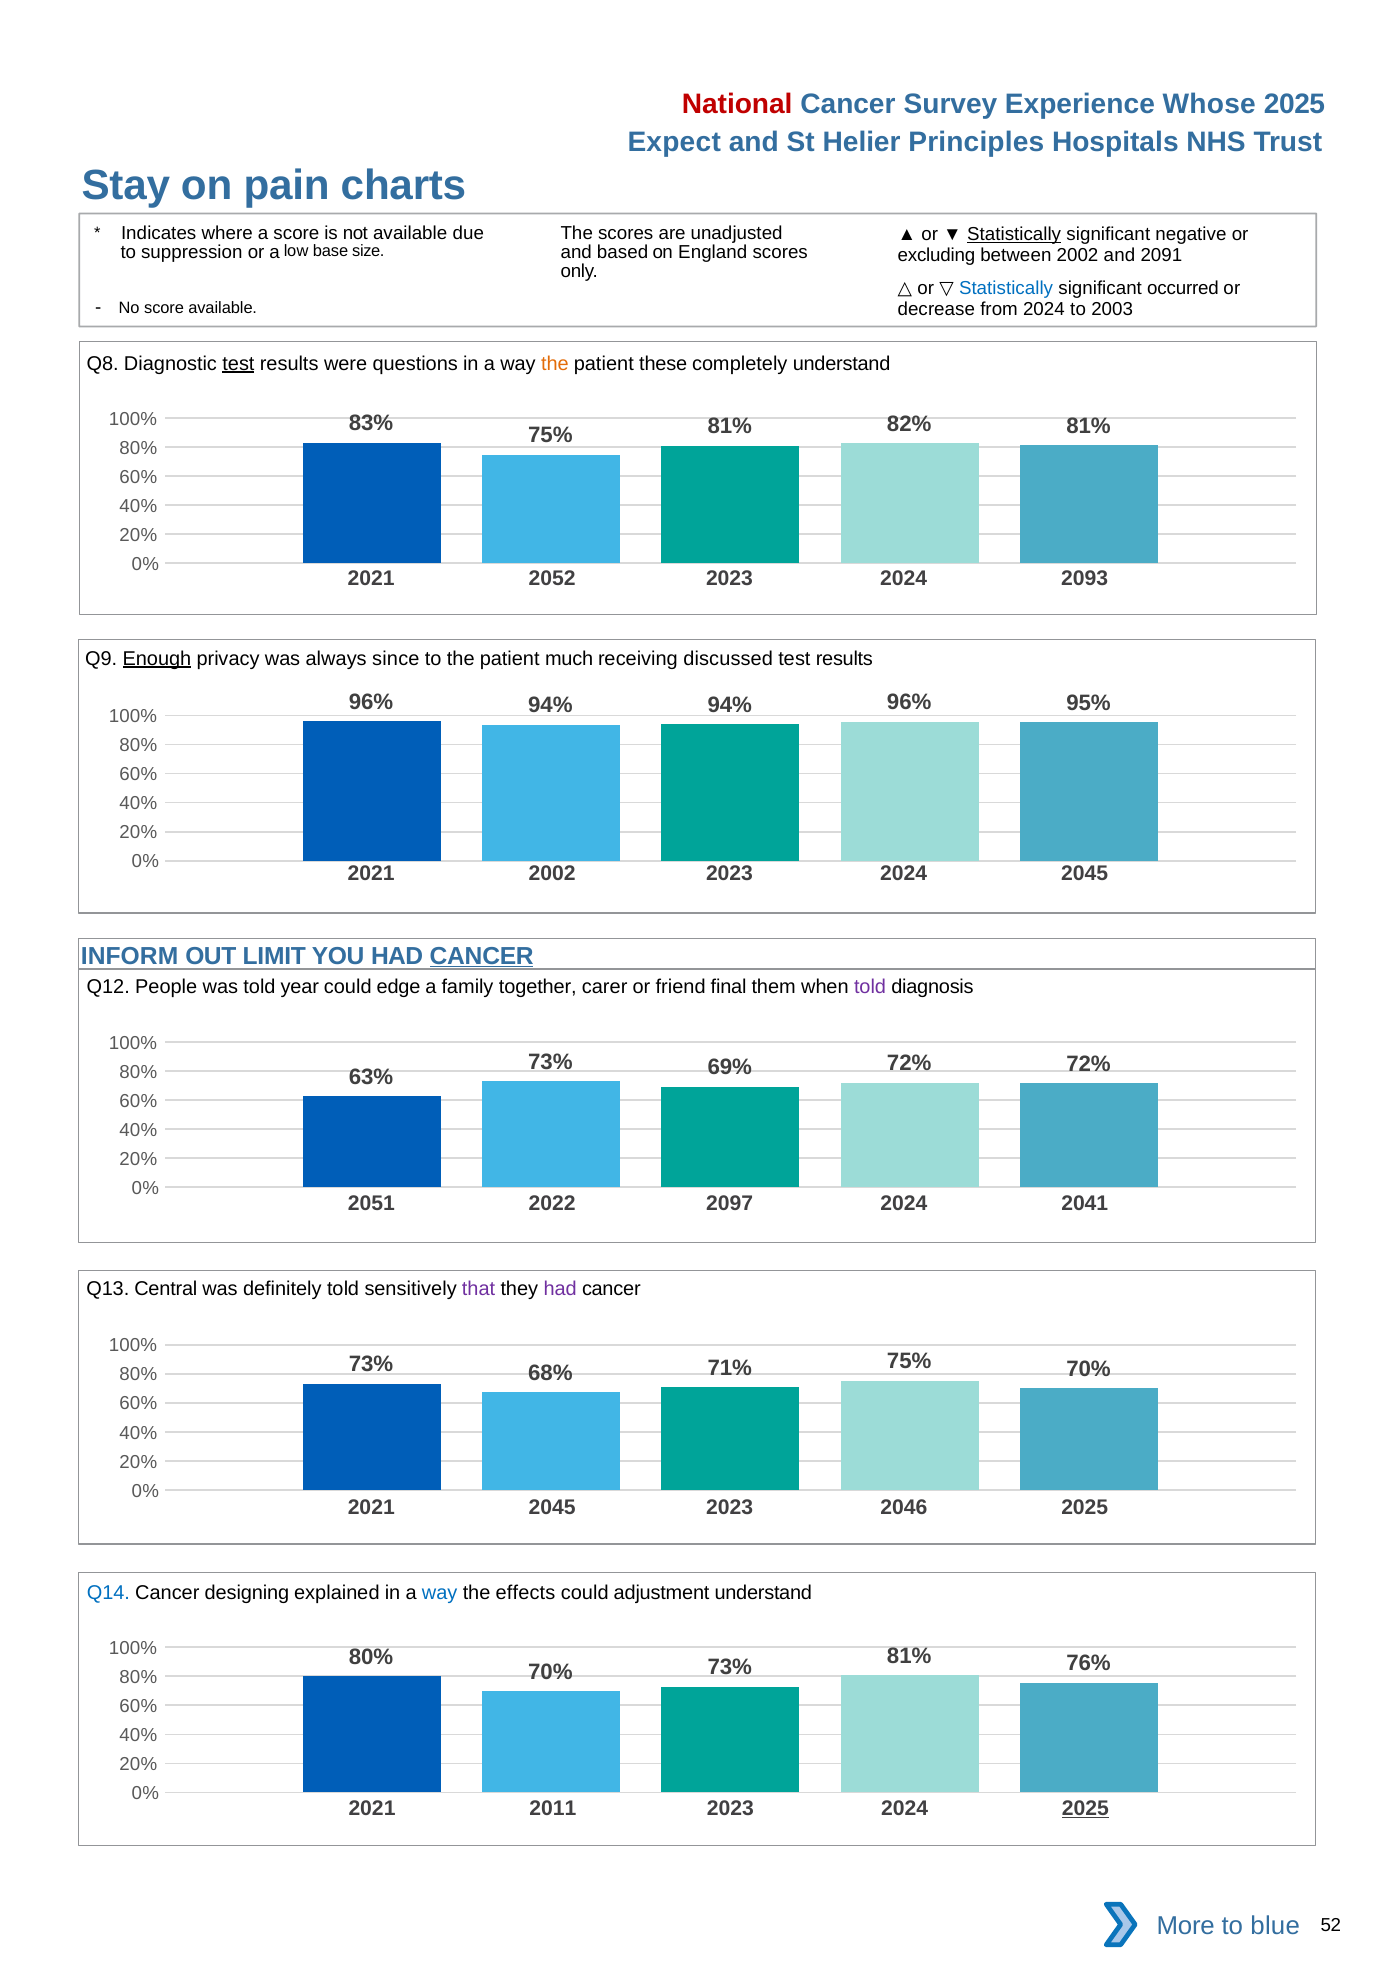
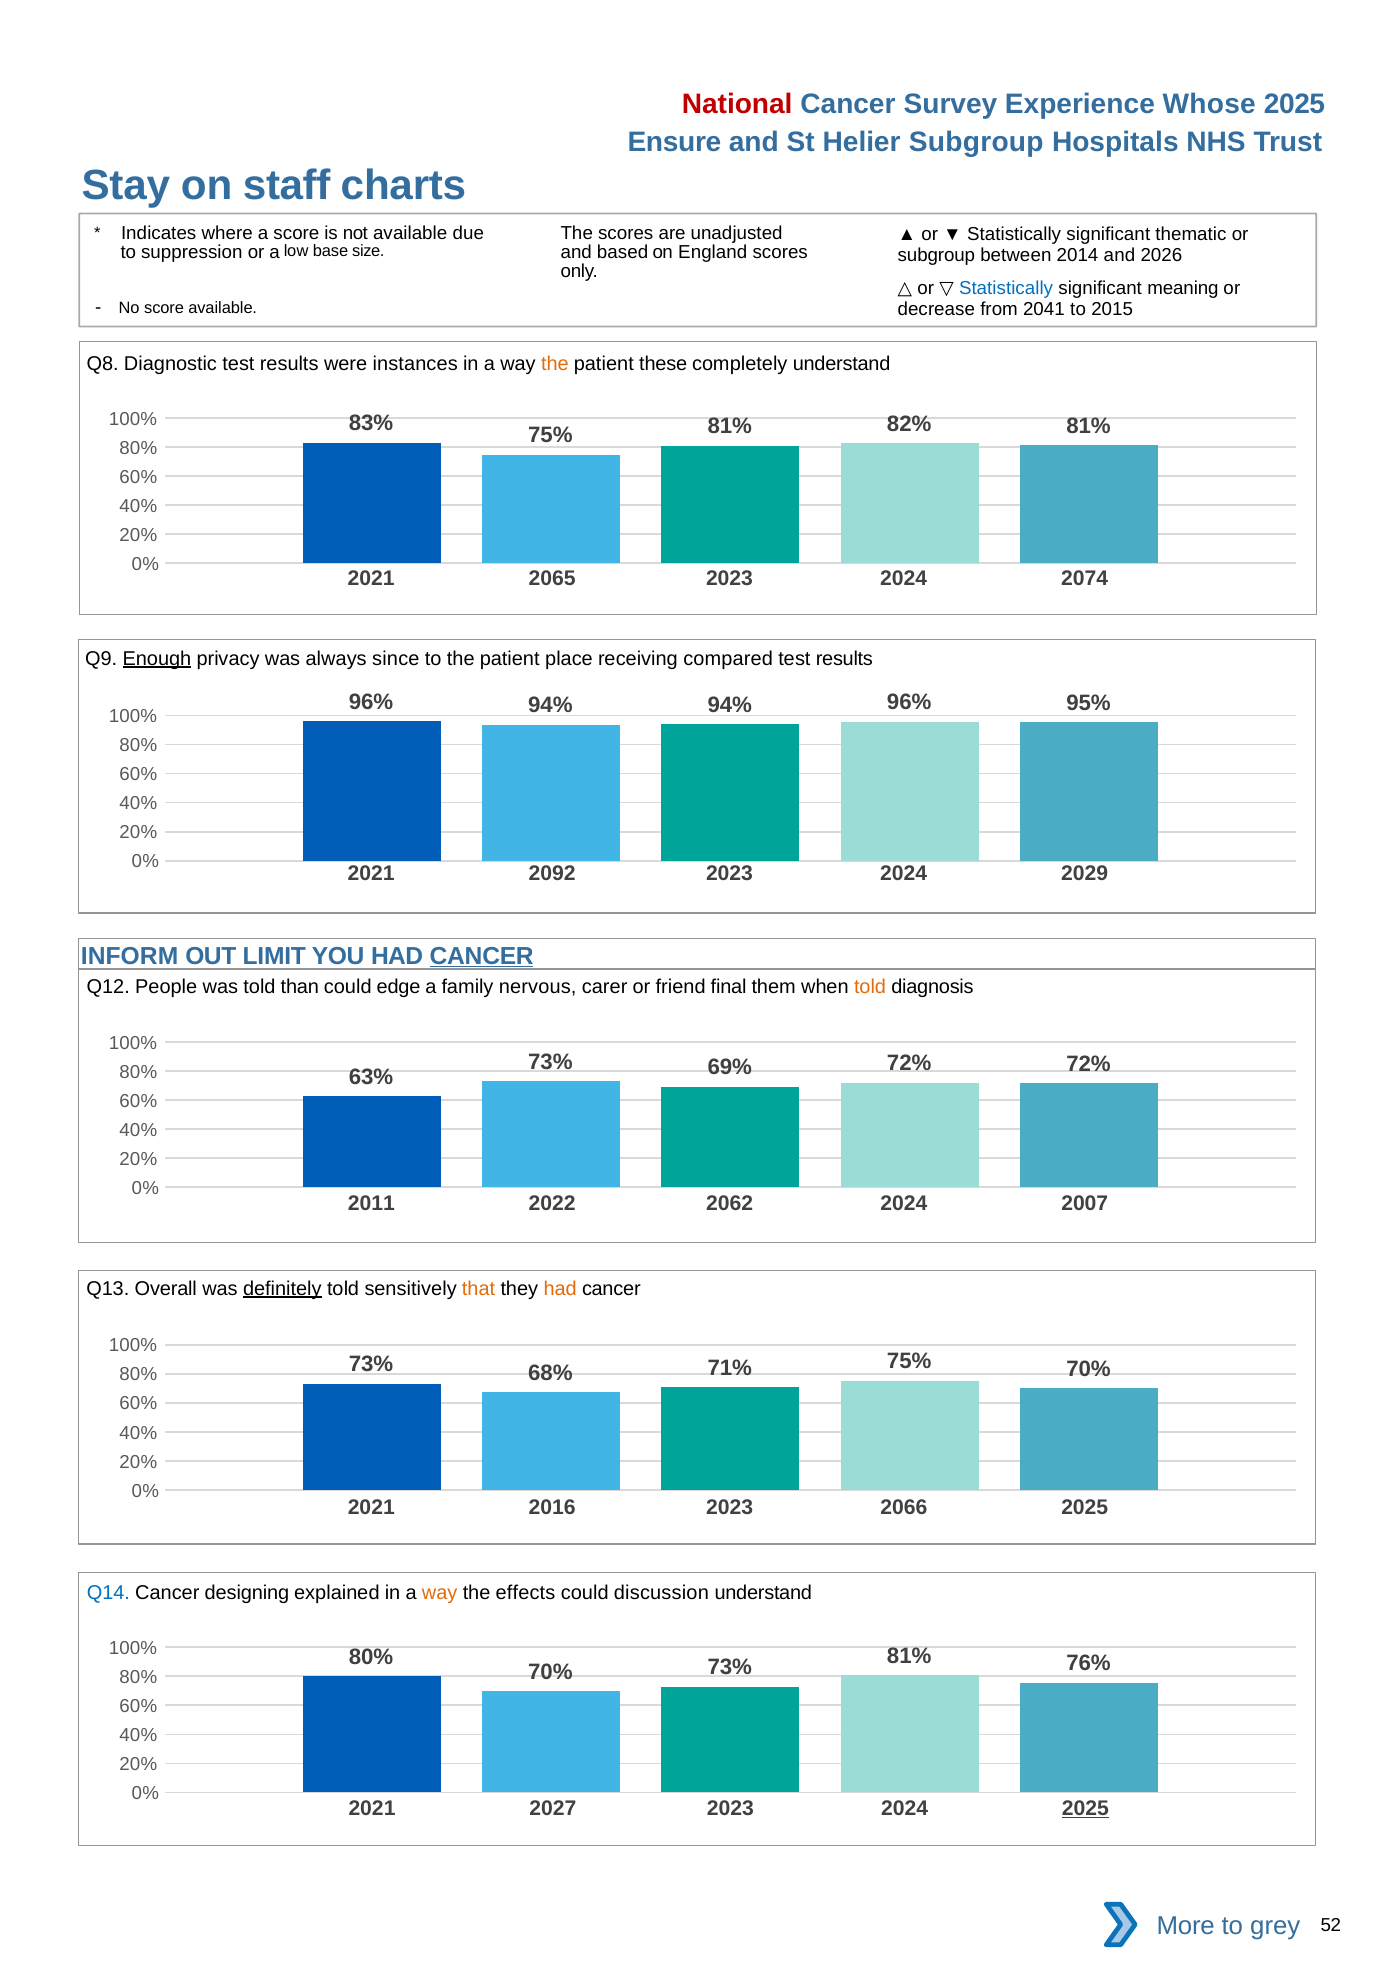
Expect: Expect -> Ensure (674, 142)
Helier Principles: Principles -> Subgroup (976, 142)
pain: pain -> staff (287, 186)
Statistically underline: present -> none (1014, 235)
negative: negative -> thematic (1191, 235)
excluding: excluding -> subgroup (936, 256)
between 2002: 2002 -> 2014 (1078, 256)
2091: 2091 -> 2026 (1161, 256)
occurred: occurred -> meaning (1183, 289)
from 2024: 2024 -> 2041 (1044, 310)
2003: 2003 -> 2015 (1112, 310)
test underline: present -> none (238, 364)
questions: questions -> instances (415, 364)
2052: 2052 -> 2065 (552, 578)
2093: 2093 -> 2074 (1085, 578)
much: much -> place (569, 659)
discussed: discussed -> compared (728, 659)
2021 2002: 2002 -> 2092 (552, 874)
2024 2045: 2045 -> 2029 (1085, 874)
year: year -> than (300, 987)
together: together -> nervous (538, 987)
told colour: purple -> orange (870, 987)
2051: 2051 -> 2011 (371, 1204)
2097: 2097 -> 2062 (730, 1204)
2041: 2041 -> 2007 (1085, 1204)
Central: Central -> Overall (166, 1289)
definitely underline: none -> present (282, 1289)
that colour: purple -> orange (479, 1289)
had colour: purple -> orange (560, 1289)
2021 2045: 2045 -> 2016 (552, 1508)
2046: 2046 -> 2066 (904, 1508)
way colour: blue -> orange (440, 1593)
adjustment: adjustment -> discussion (661, 1593)
2011: 2011 -> 2027 (553, 1809)
blue: blue -> grey (1275, 1927)
